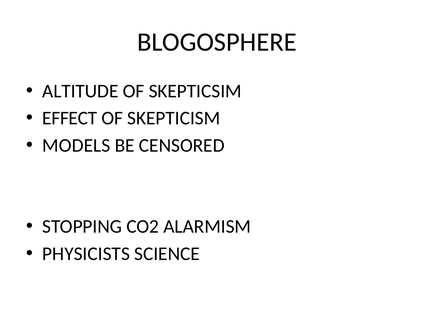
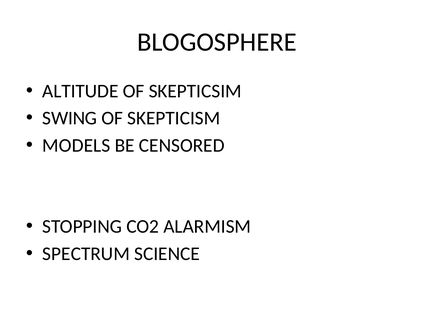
EFFECT: EFFECT -> SWING (70, 118)
PHYSICISTS: PHYSICISTS -> SPECTRUM (86, 253)
